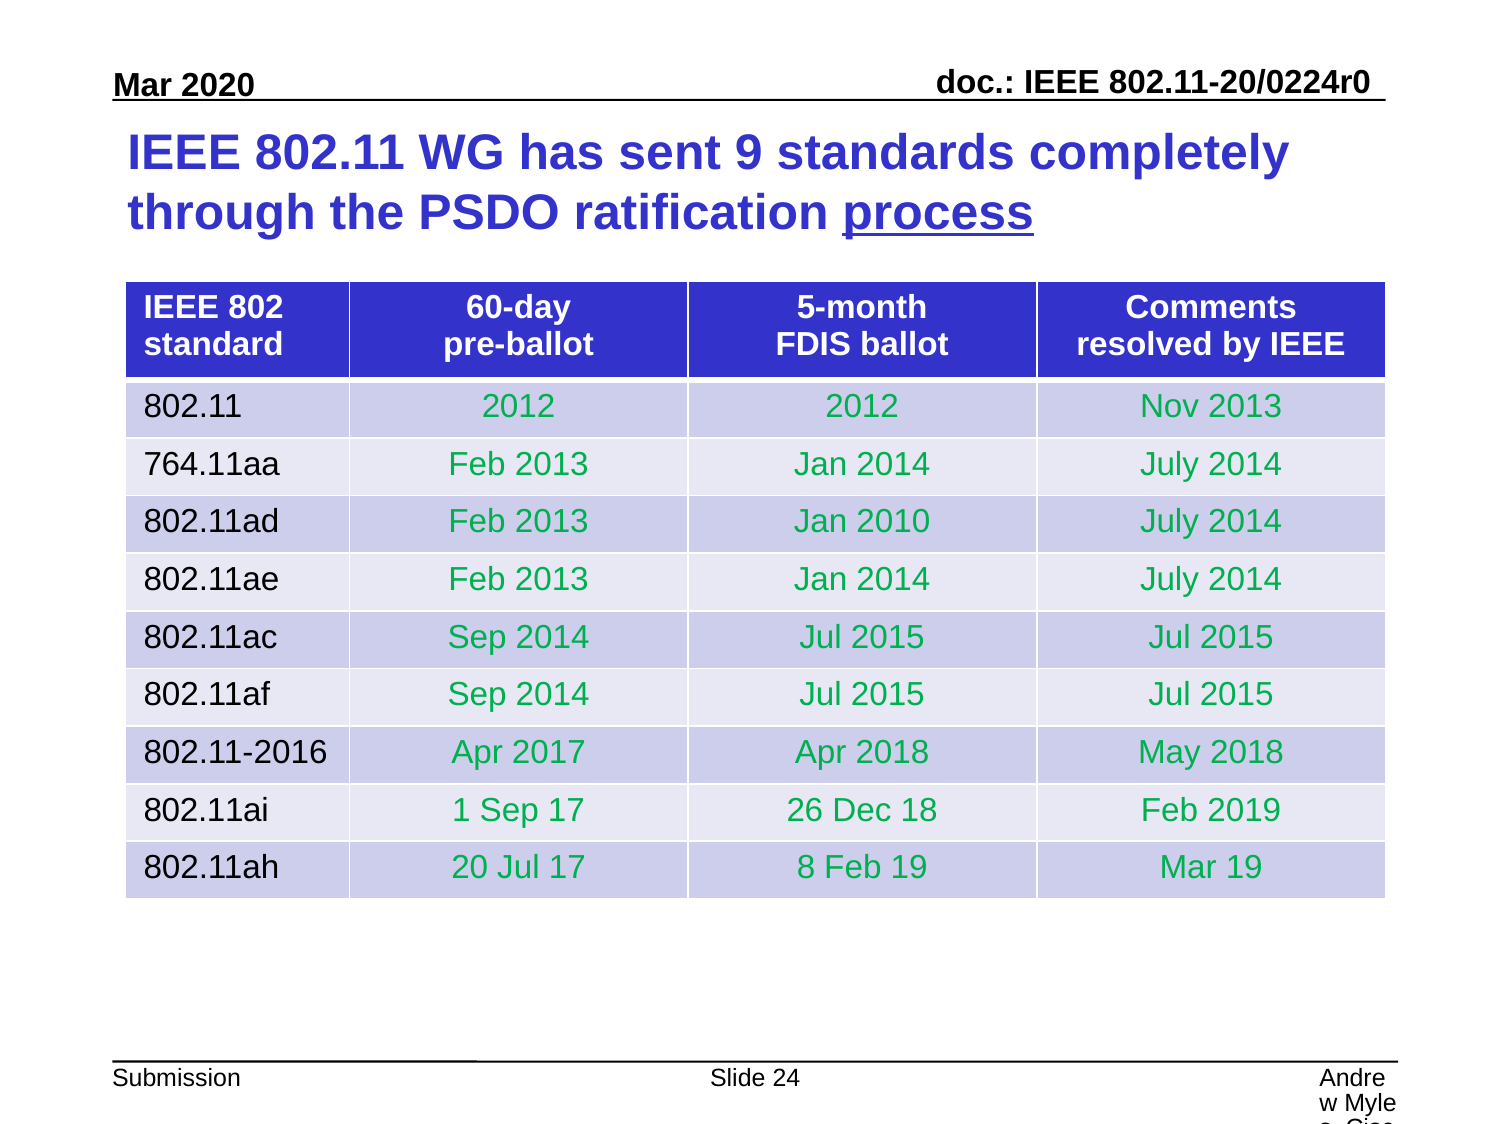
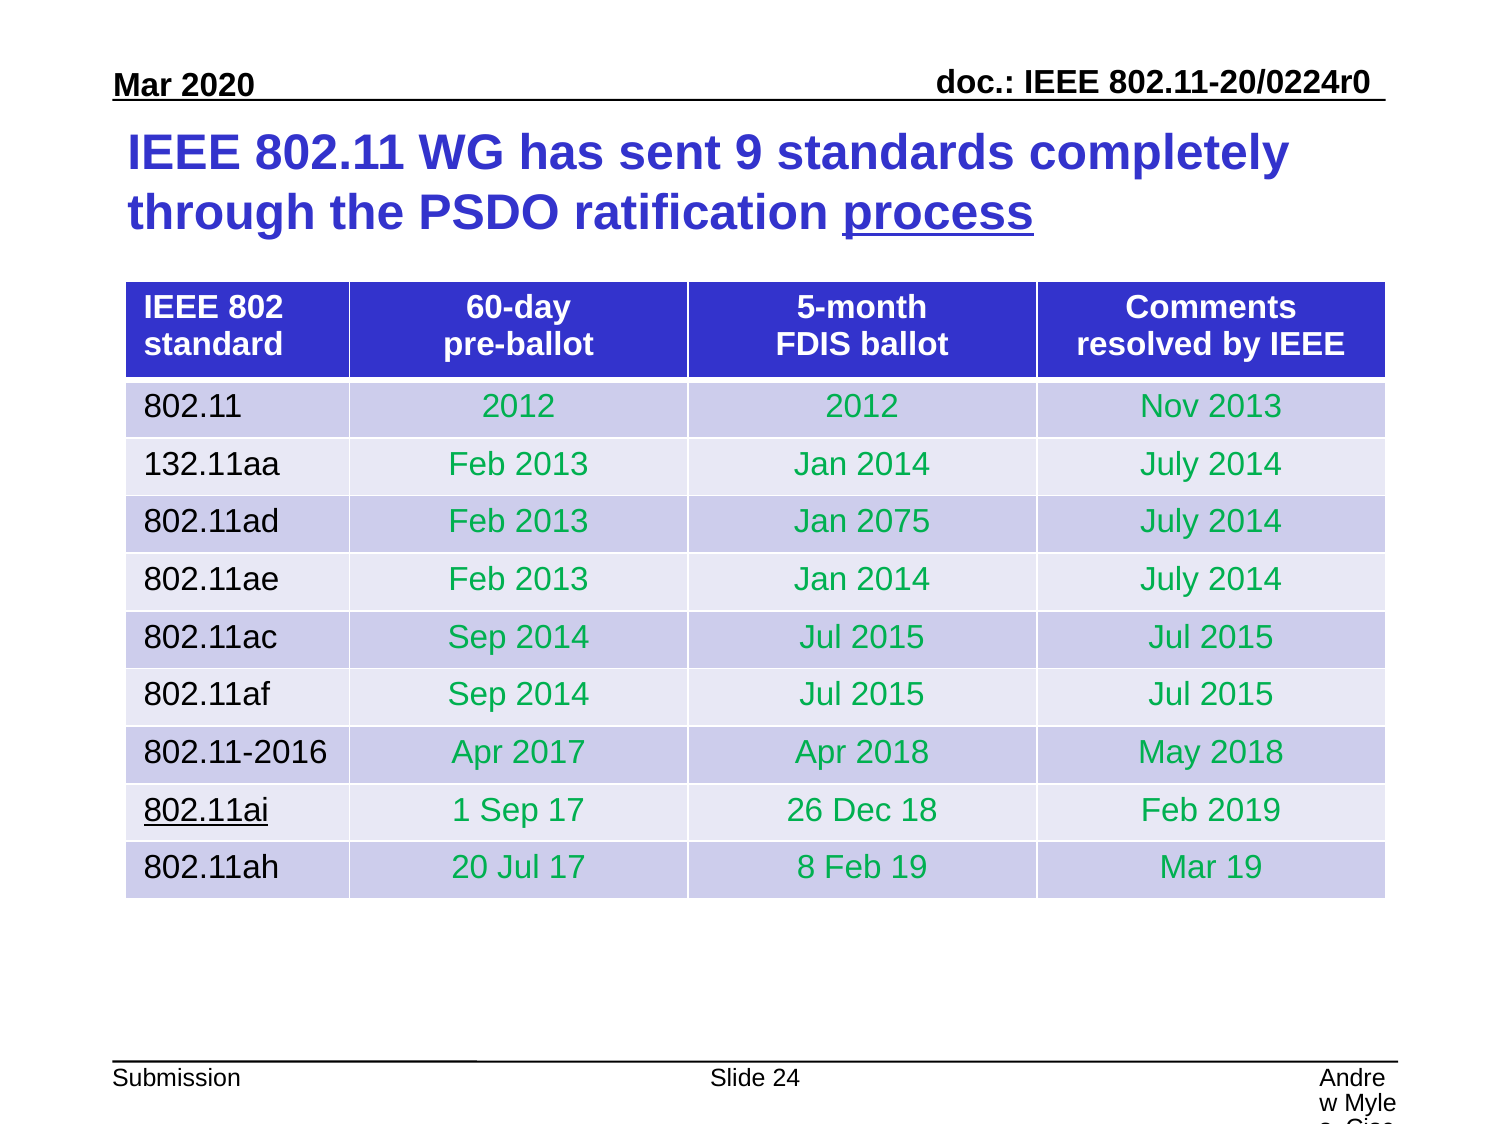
764.11aa: 764.11aa -> 132.11aa (212, 464)
2010: 2010 -> 2075 (893, 522)
802.11ai underline: none -> present (206, 810)
